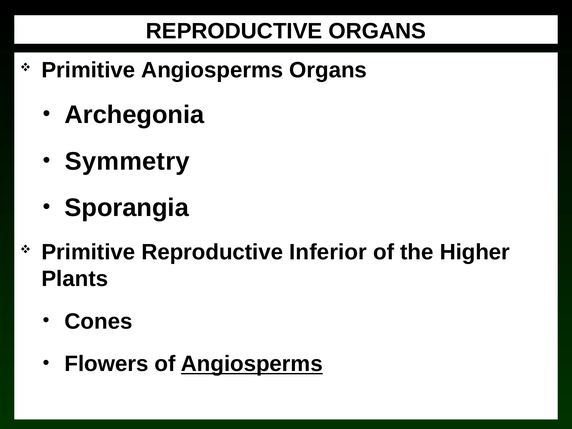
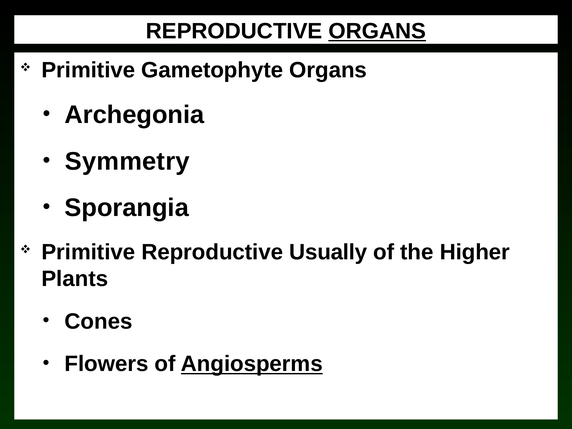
ORGANS underline: none -> present (377, 31)
Primitive Angiosperms: Angiosperms -> Gametophyte (212, 70)
Inferior: Inferior -> Usually (328, 252)
